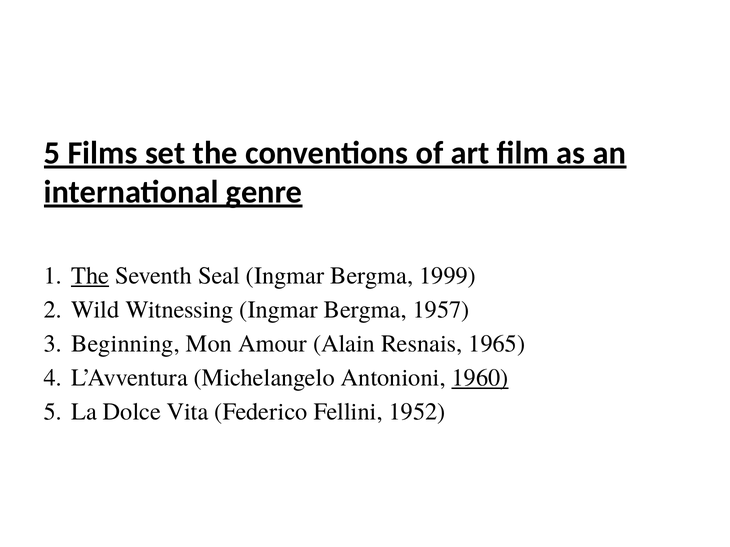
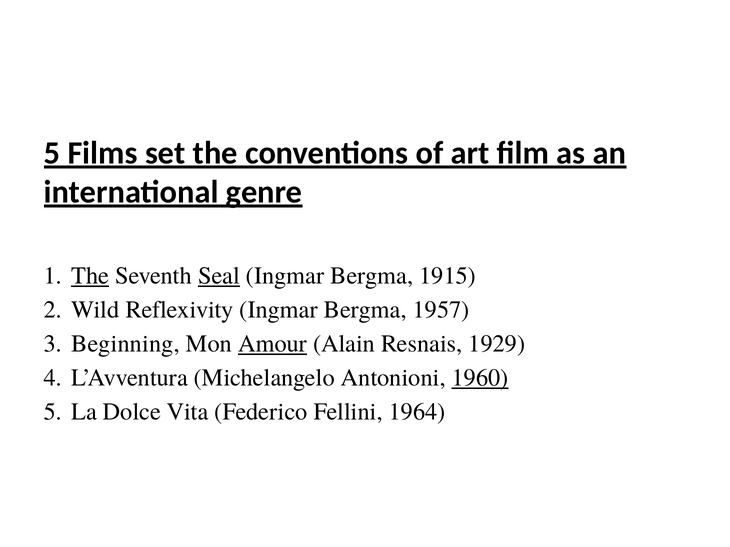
Seal underline: none -> present (219, 276)
1999: 1999 -> 1915 (448, 276)
Witnessing: Witnessing -> Reflexivity (180, 310)
Amour underline: none -> present (273, 344)
1965: 1965 -> 1929 (497, 344)
1952: 1952 -> 1964 (417, 412)
